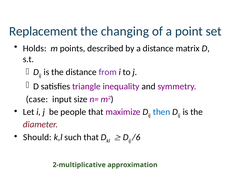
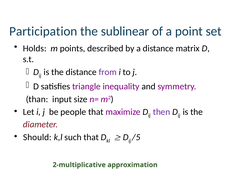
Replacement: Replacement -> Participation (43, 31)
changing: changing -> sublinear (125, 31)
case: case -> than (37, 99)
then colour: blue -> purple (162, 112)
/6: /6 -> /5 (136, 137)
